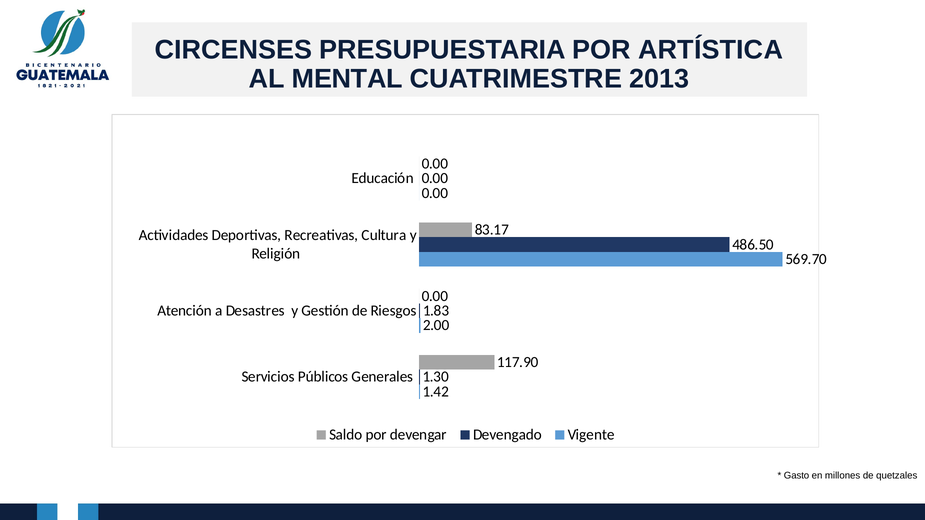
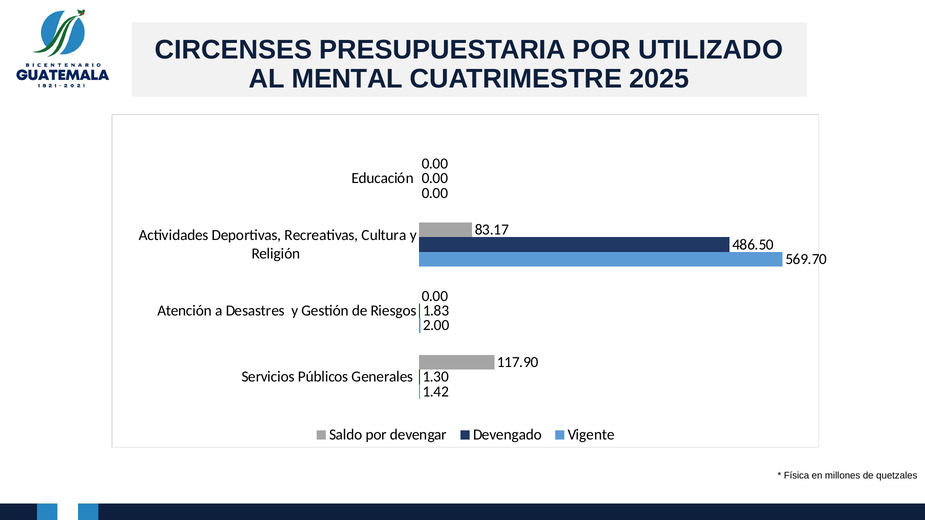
ARTÍSTICA: ARTÍSTICA -> UTILIZADO (711, 50)
2013: 2013 -> 2025 (659, 79)
Gasto: Gasto -> Física (797, 476)
